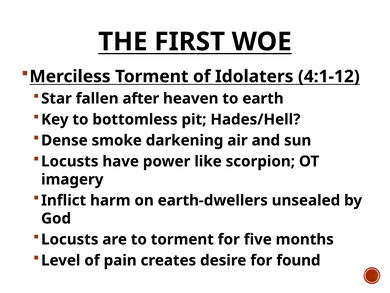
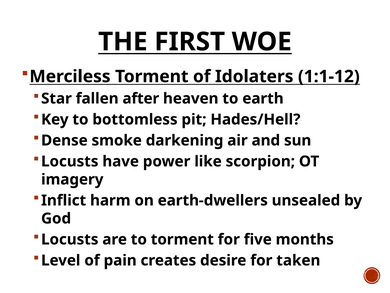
4:1-12: 4:1-12 -> 1:1-12 (329, 76)
found: found -> taken (298, 260)
